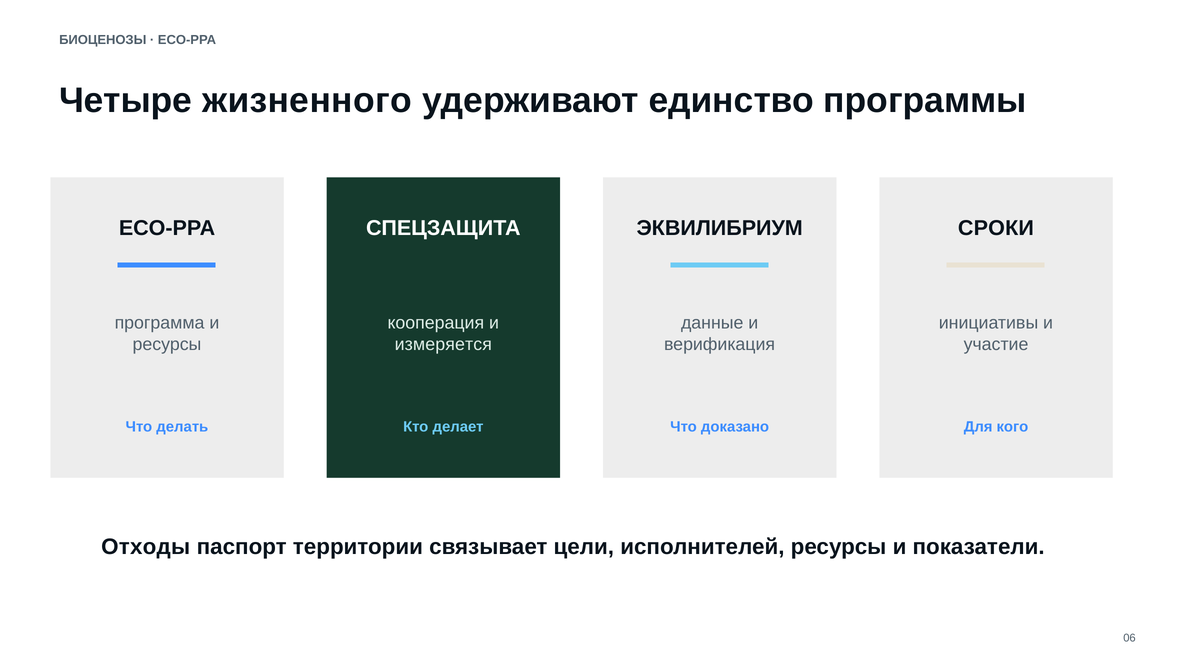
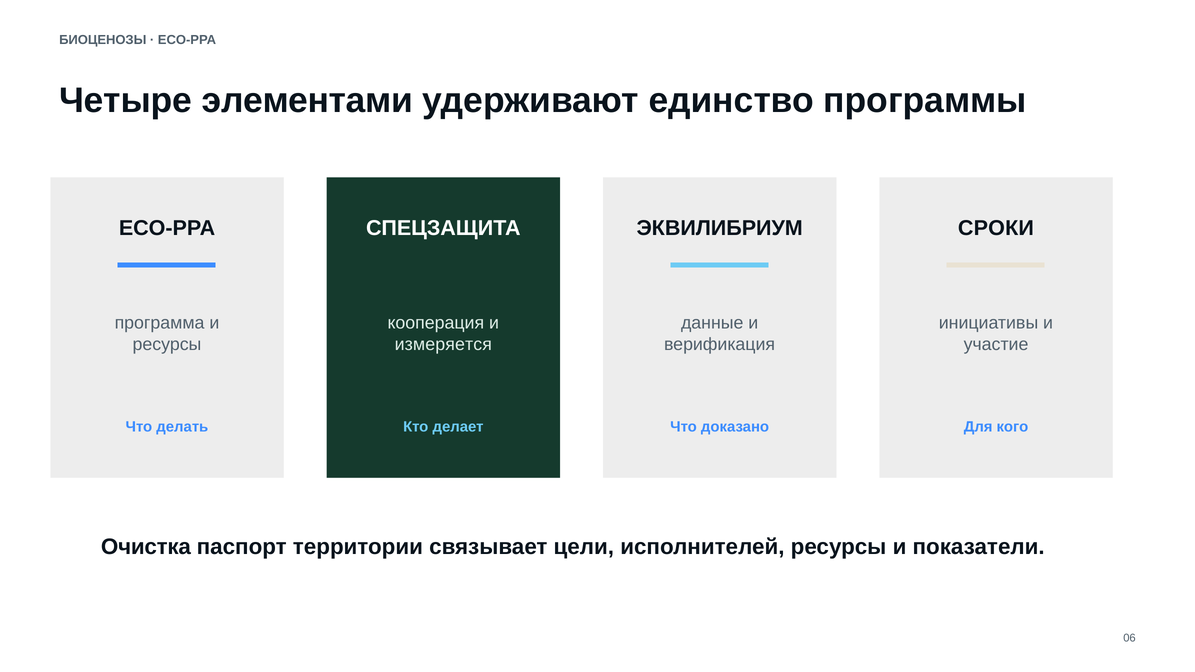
жизненного: жизненного -> элементами (307, 100)
Отходы: Отходы -> Очистка (146, 547)
